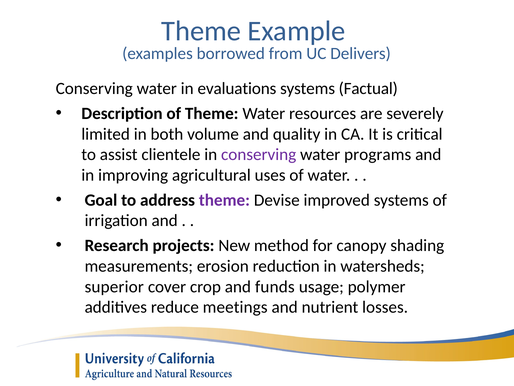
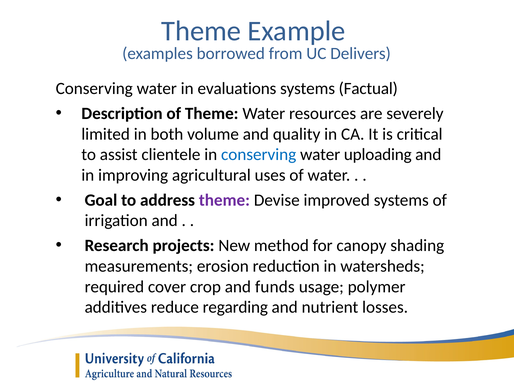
conserving colour: purple -> blue (259, 154)
programs: programs -> uploading (378, 154)
superior: superior -> required (114, 286)
meetings: meetings -> regarding (235, 307)
